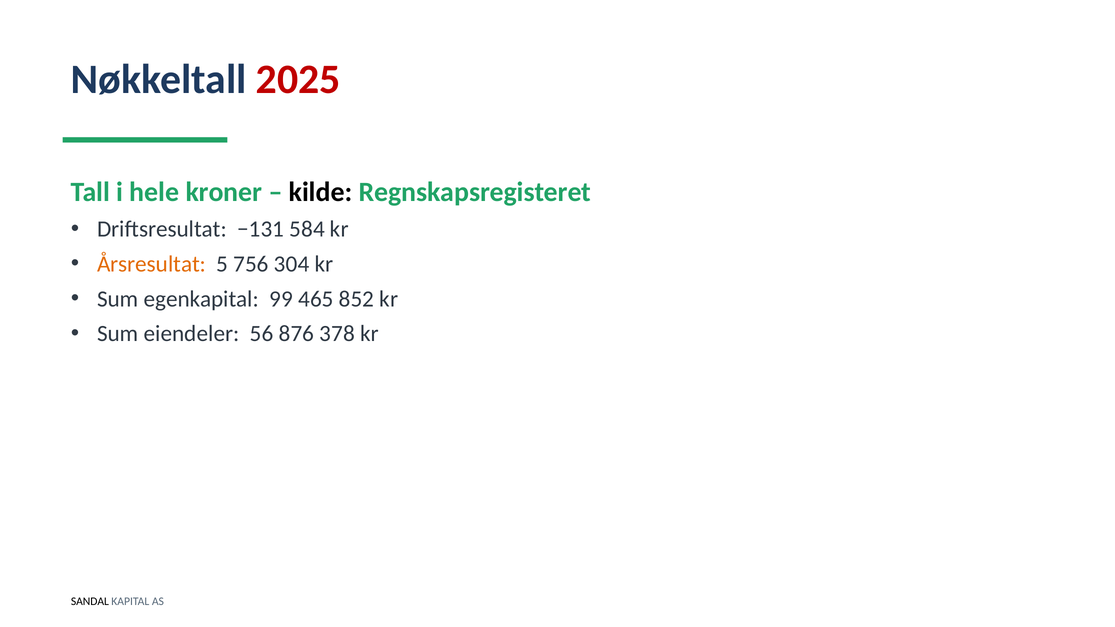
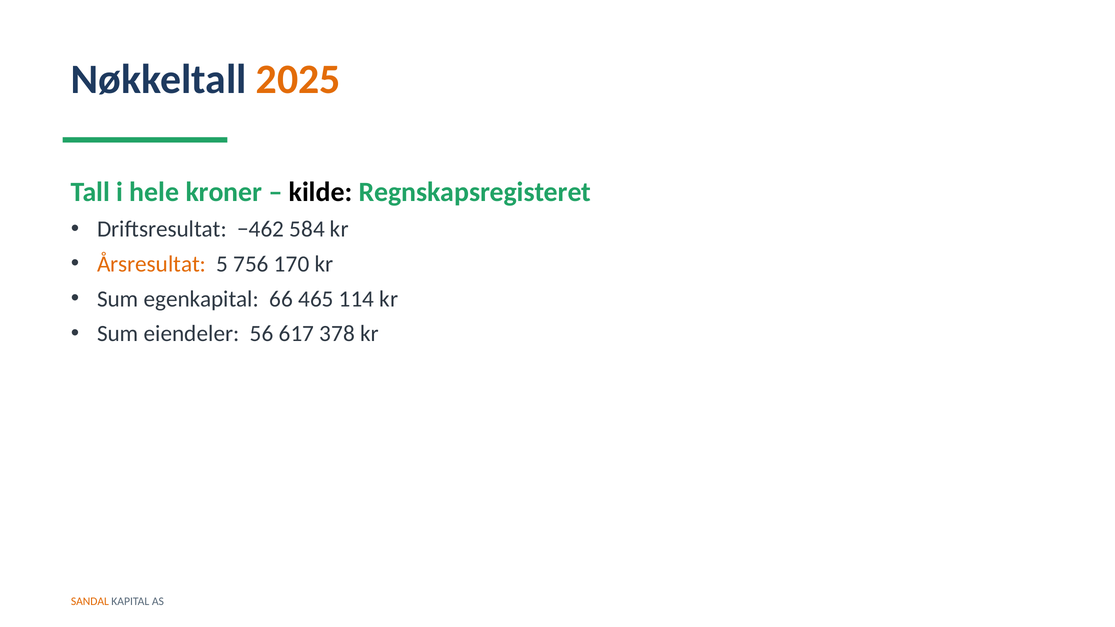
2025 colour: red -> orange (298, 80)
−131: −131 -> −462 (261, 229)
304: 304 -> 170 (292, 264)
99: 99 -> 66 (281, 299)
852: 852 -> 114 (357, 299)
876: 876 -> 617 (296, 334)
SANDAL colour: black -> orange (90, 602)
